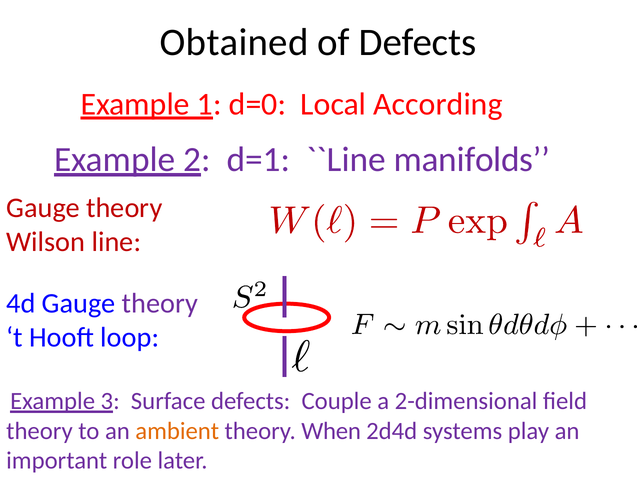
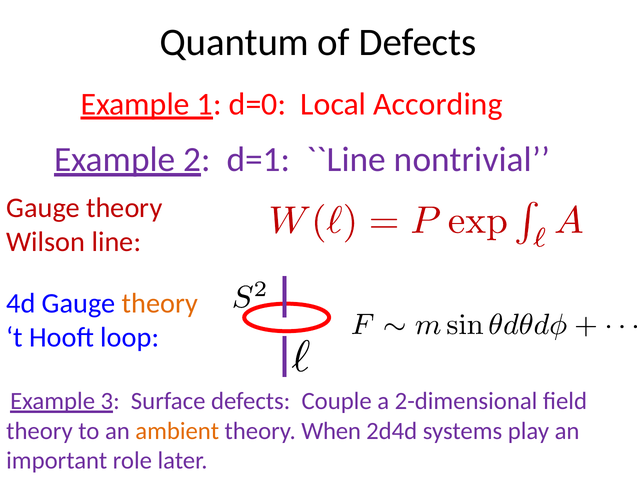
Obtained: Obtained -> Quantum (234, 43)
manifolds: manifolds -> nontrivial (472, 160)
theory colour: purple -> orange (160, 303)
